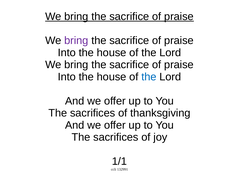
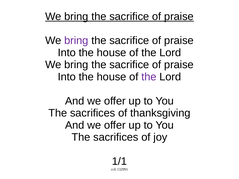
the colour: blue -> purple (149, 77)
